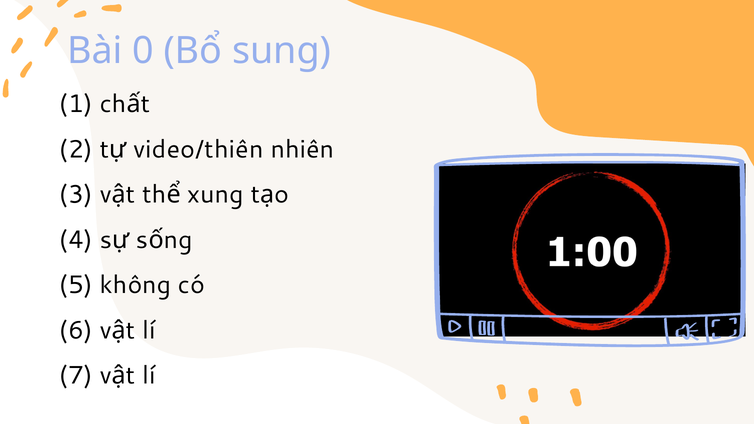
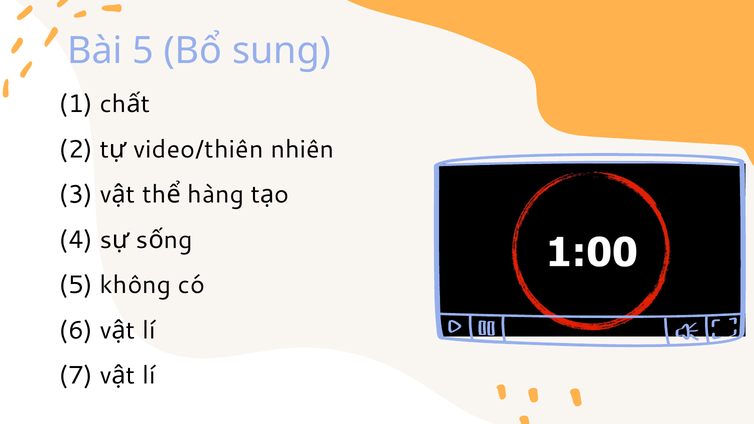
Bài 0: 0 -> 5 (143, 51)
xung: xung -> hàng (216, 195)
